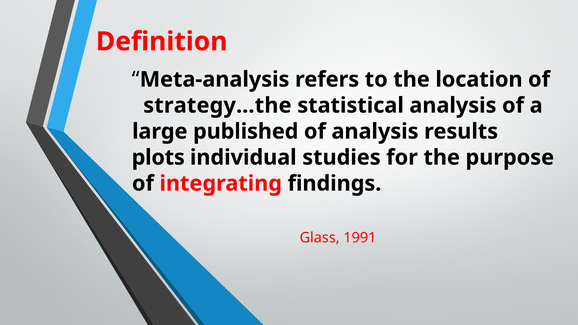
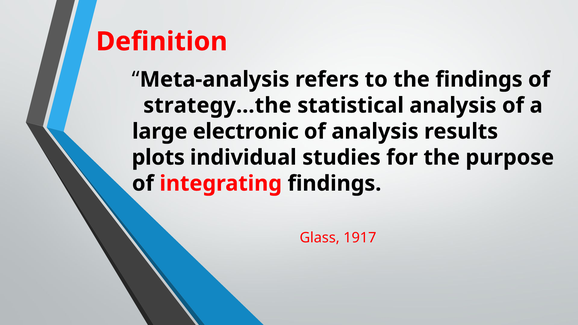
the location: location -> findings (479, 80)
published: published -> electronic (246, 132)
1991: 1991 -> 1917 (360, 238)
